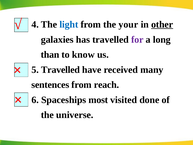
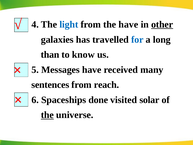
the your: your -> have (128, 24)
for colour: purple -> blue (137, 39)
5 Travelled: Travelled -> Messages (60, 70)
most: most -> done (98, 100)
done: done -> solar (149, 100)
the underline: none -> present (47, 115)
